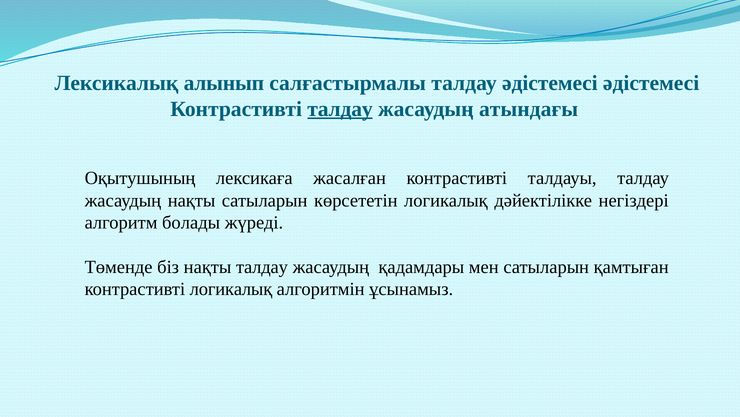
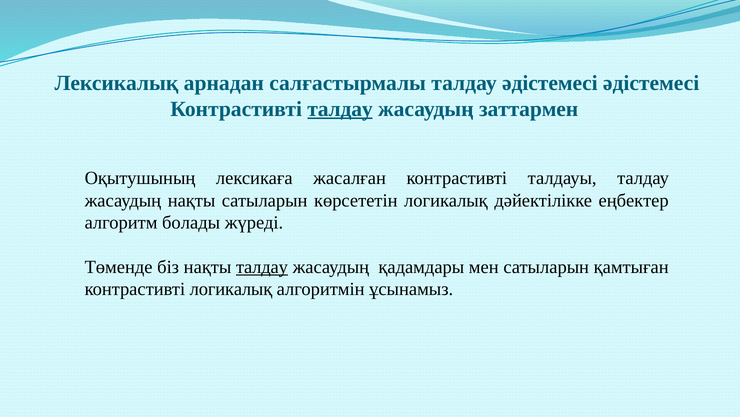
алынып: алынып -> арнадан (224, 83)
атындағы: атындағы -> заттармен (529, 109)
негіздері: негіздері -> еңбектер (634, 200)
талдау underline: none -> present (262, 267)
